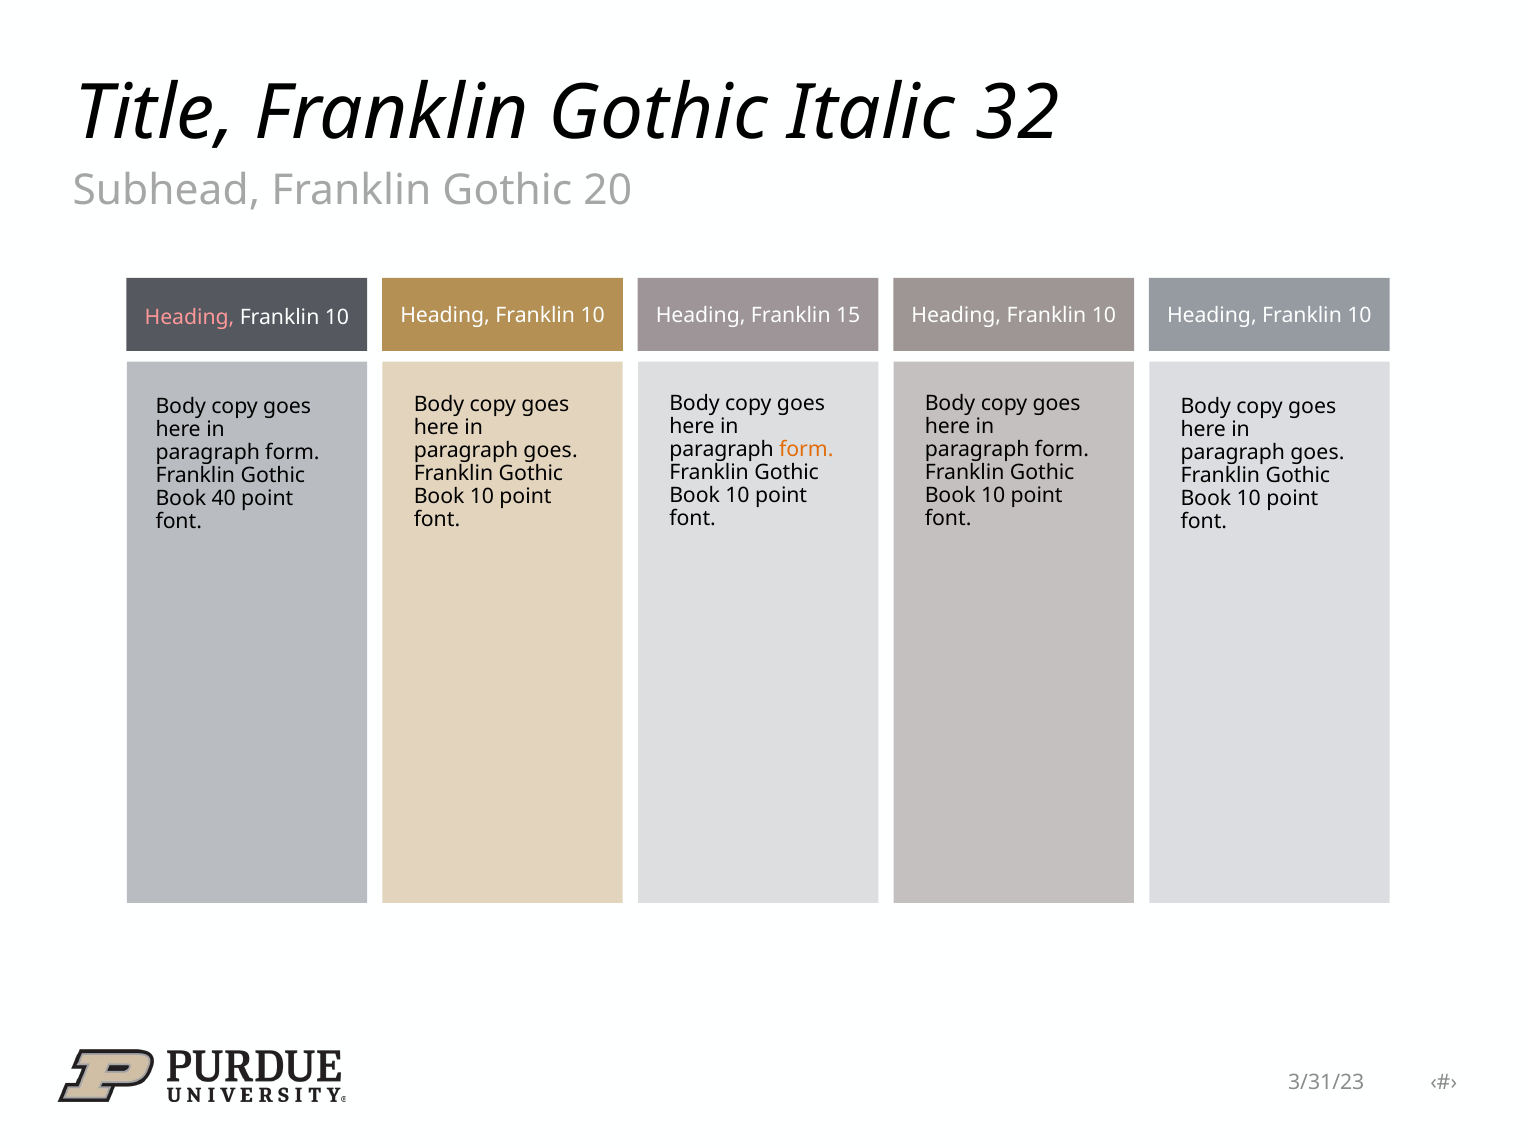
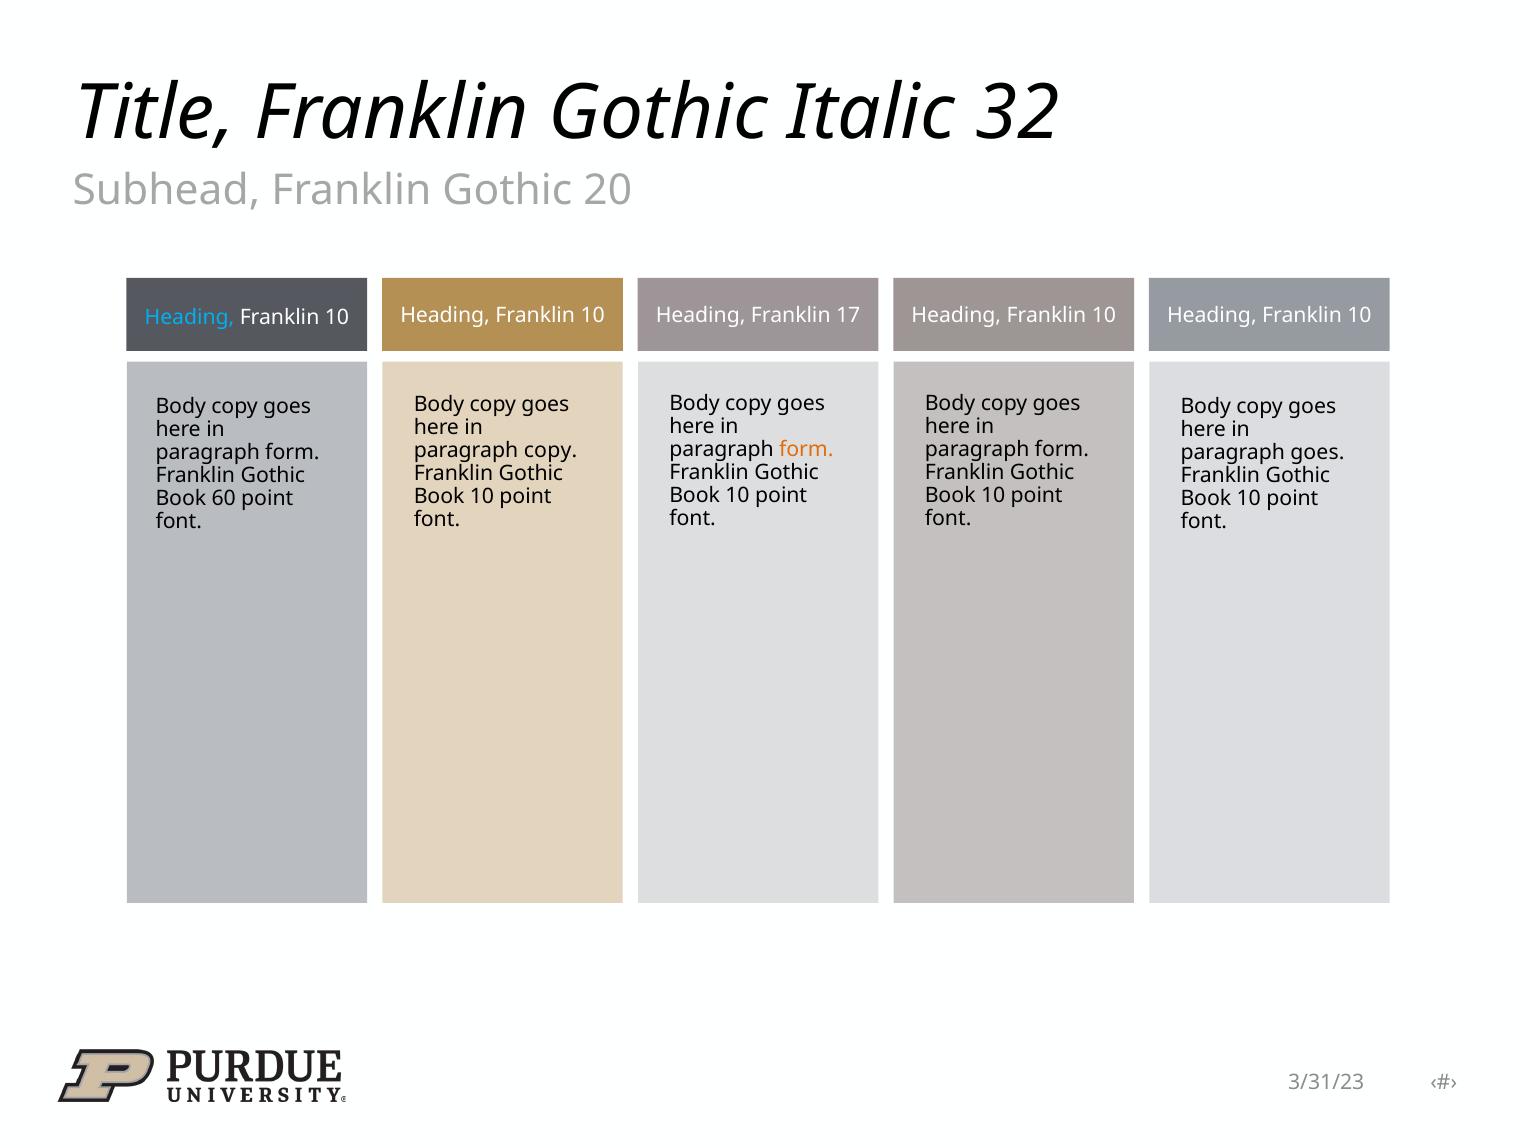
Heading colour: pink -> light blue (189, 317)
15: 15 -> 17 (848, 315)
goes: goes -> copy (551, 450)
40: 40 -> 60 (224, 498)
